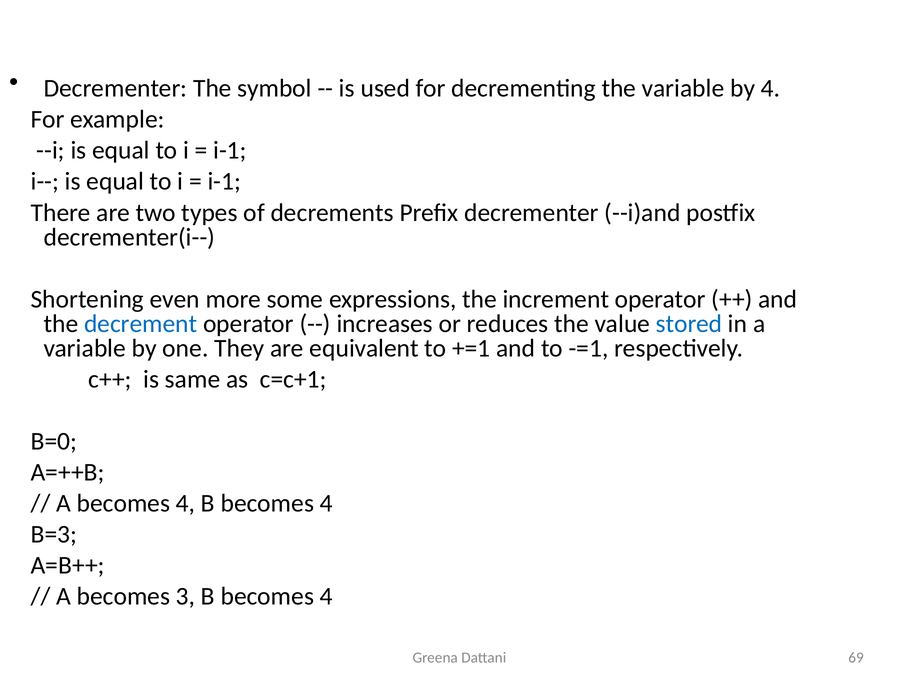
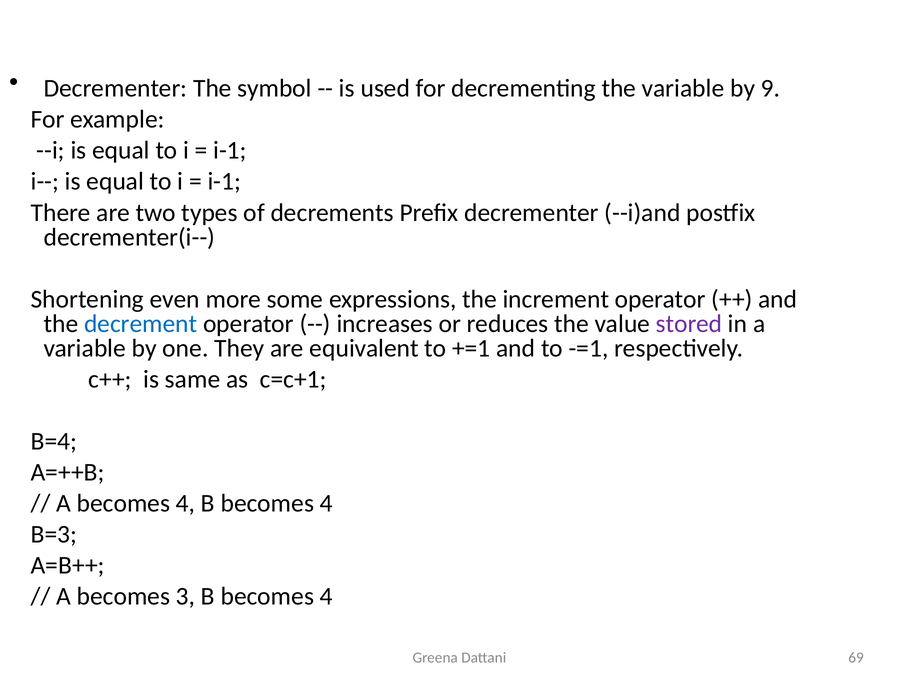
by 4: 4 -> 9 (771, 88)
stored colour: blue -> purple (689, 324)
B=0: B=0 -> B=4 (54, 441)
